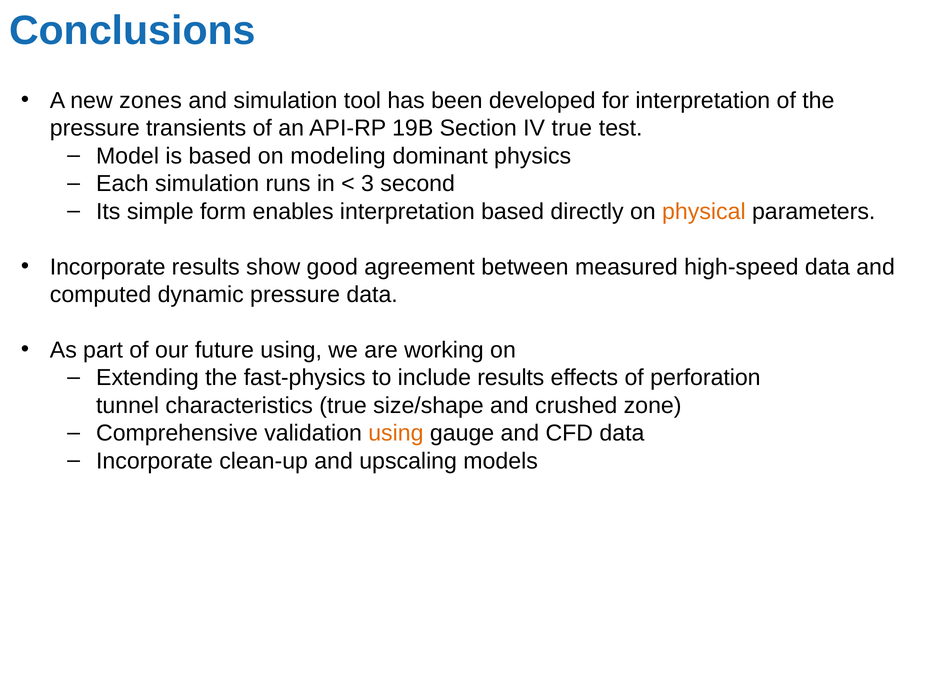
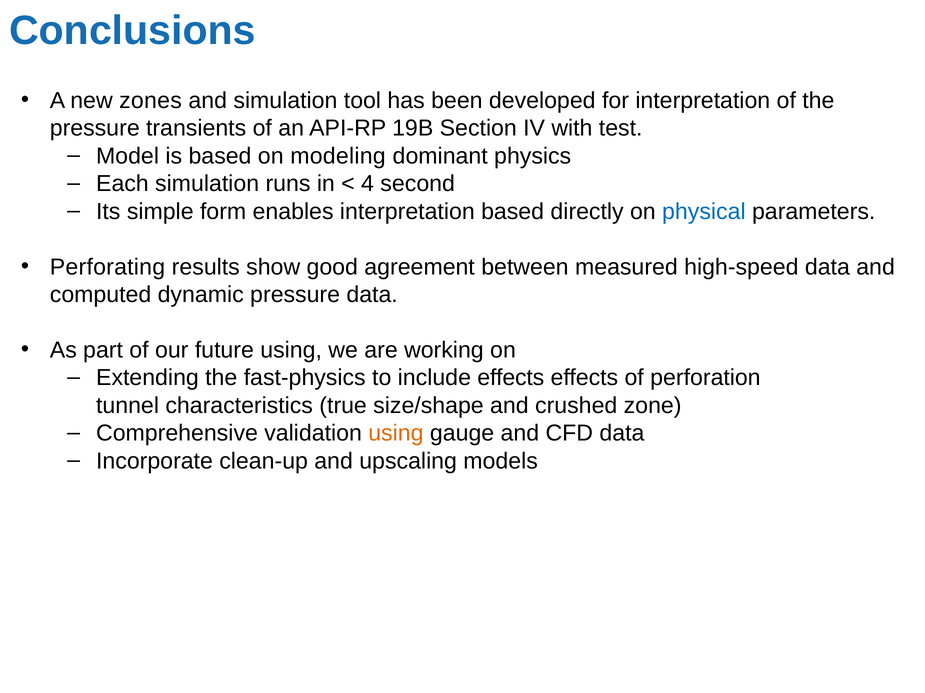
IV true: true -> with (572, 128)
3: 3 -> 4 (368, 184)
physical colour: orange -> blue (704, 212)
Incorporate: Incorporate -> Perforating (108, 267)
include results: results -> effects (511, 378)
